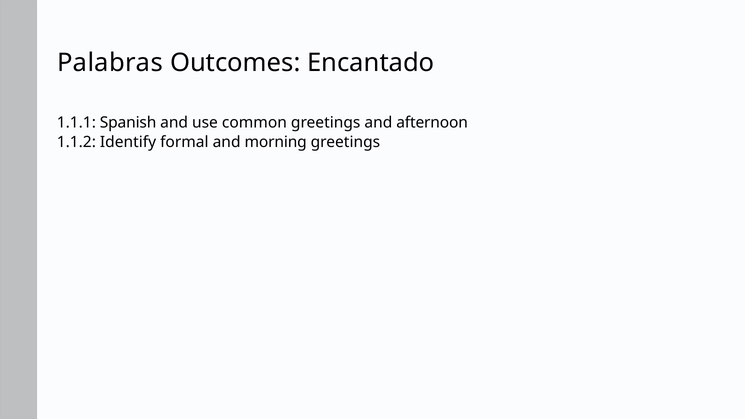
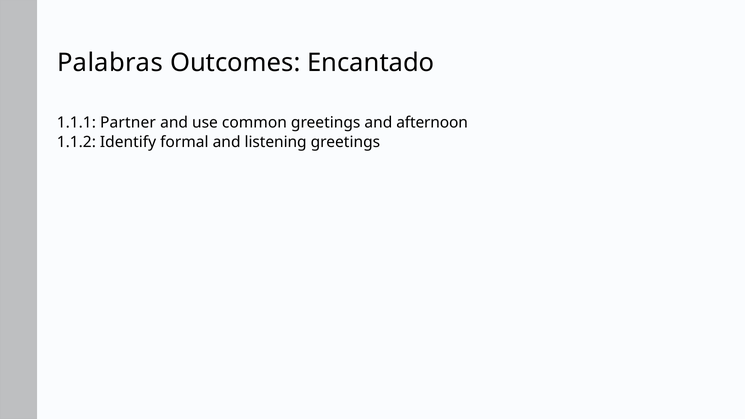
Spanish: Spanish -> Partner (128, 123)
morning: morning -> listening (276, 142)
